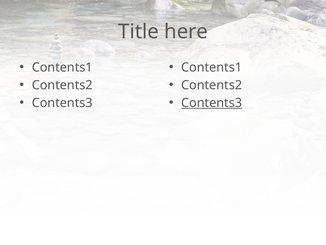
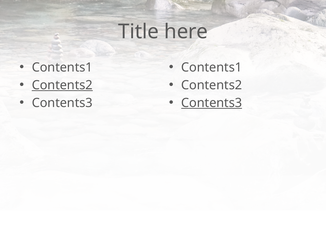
Contents2 underline: none -> present (62, 85)
